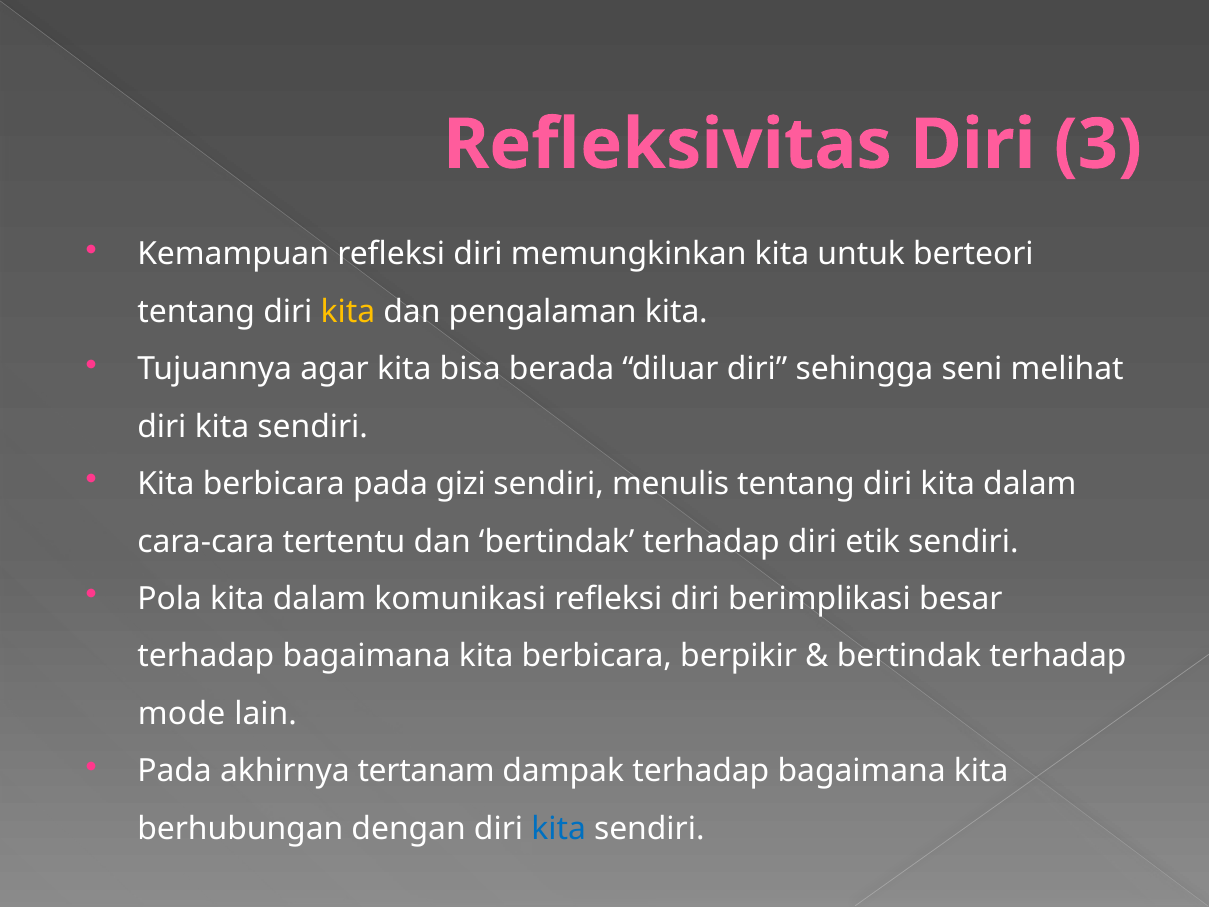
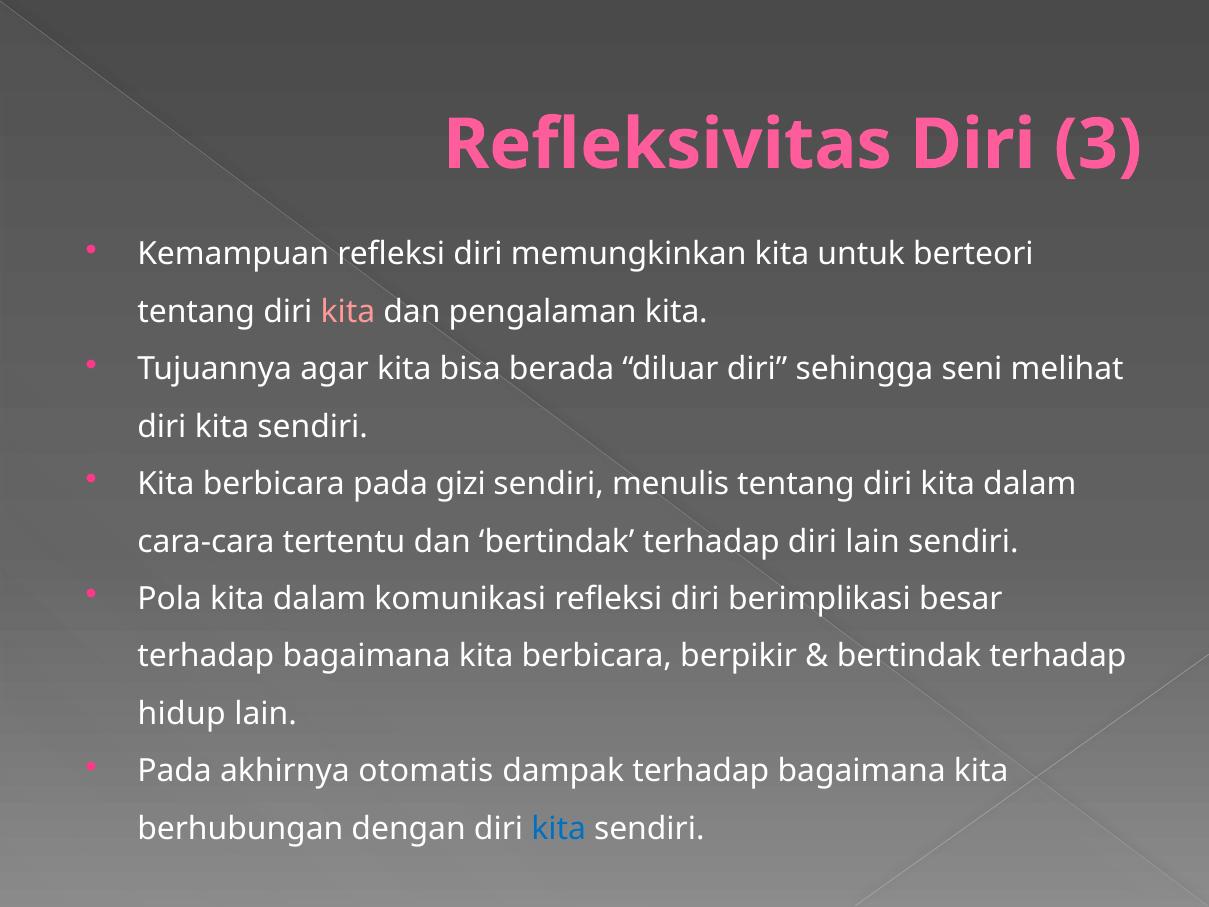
kita colour: yellow -> pink (348, 312)
diri etik: etik -> lain (873, 541)
mode: mode -> hidup (182, 714)
tertanam: tertanam -> otomatis (426, 771)
